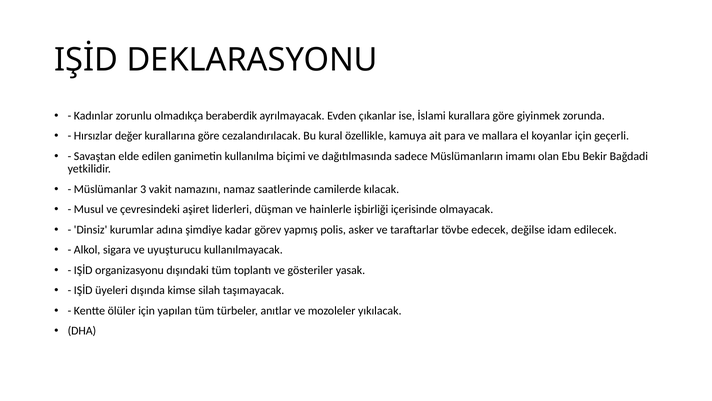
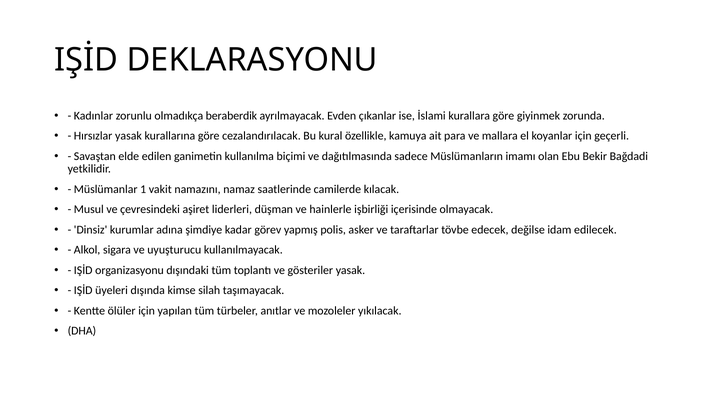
Hırsızlar değer: değer -> yasak (128, 136)
3: 3 -> 1 (143, 189)
